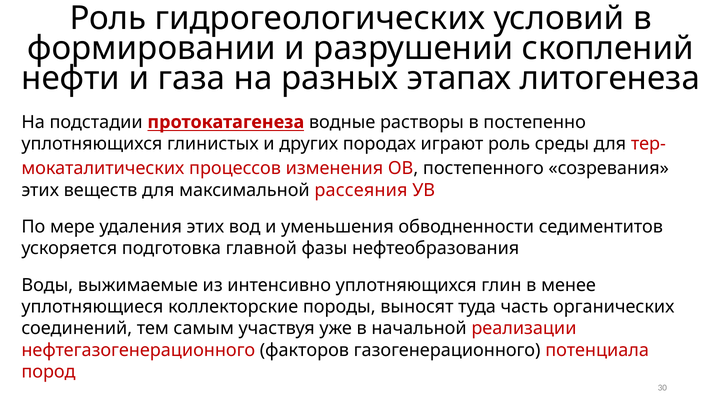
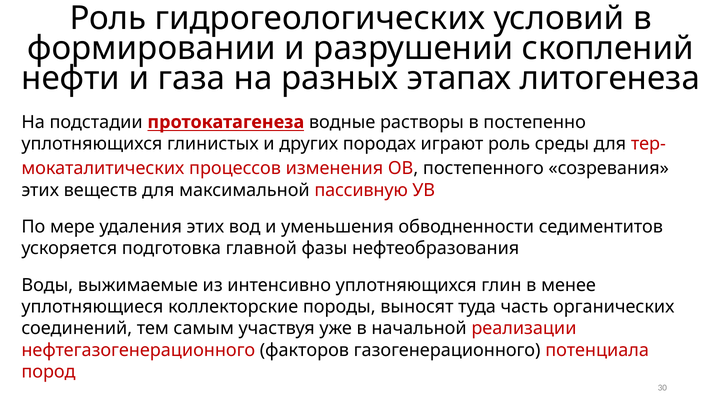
рассеяния: рассеяния -> пассивную (361, 190)
